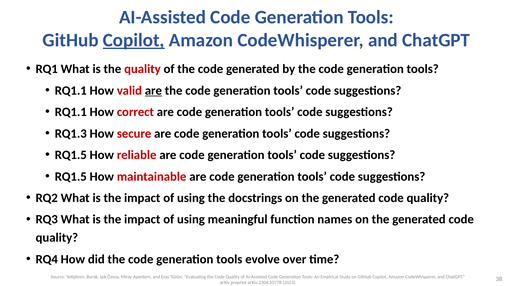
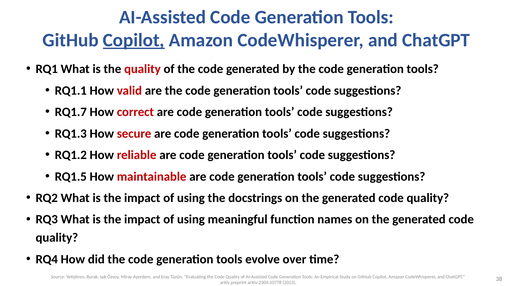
are underline: present -> none (153, 91)
RQ1.1: RQ1.1 -> RQ1.7 (71, 112)
RQ1.5: RQ1.5 -> RQ1.2 (71, 155)
